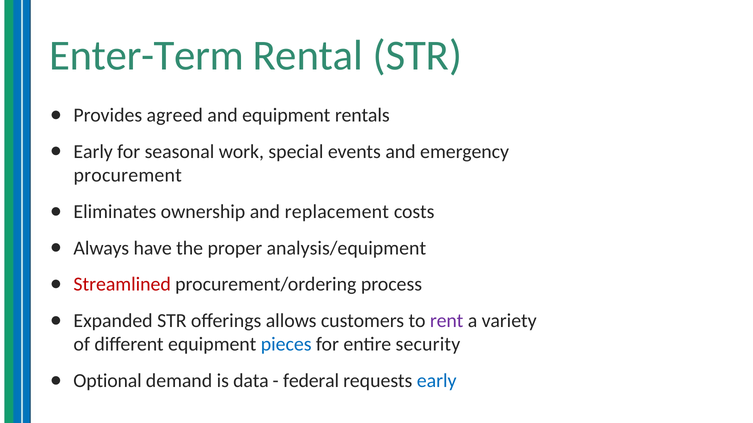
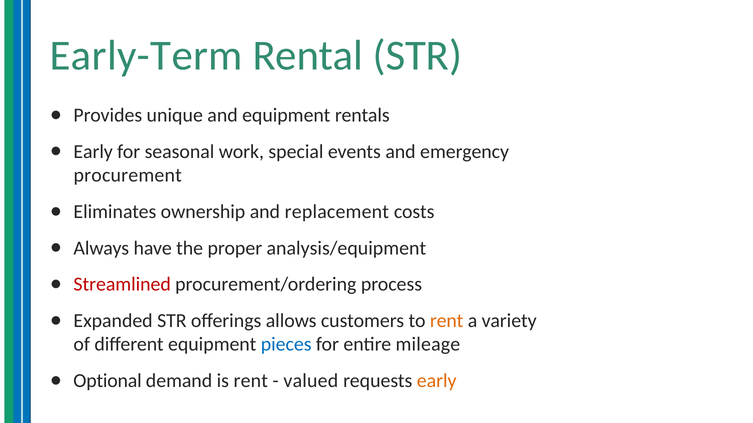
Enter-Term: Enter-Term -> Early-Term (146, 56)
agreed: agreed -> unique (175, 115)
rent colour: purple -> orange (447, 321)
security: security -> mileage (428, 345)
is data: data -> rent (251, 381)
federal: federal -> valued (311, 381)
early colour: blue -> orange (437, 381)
